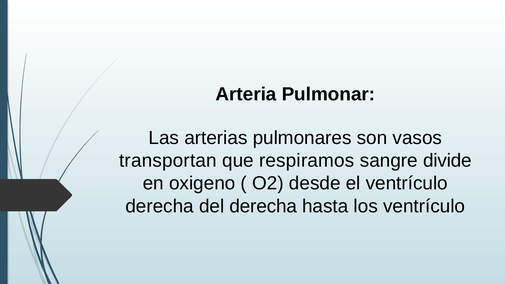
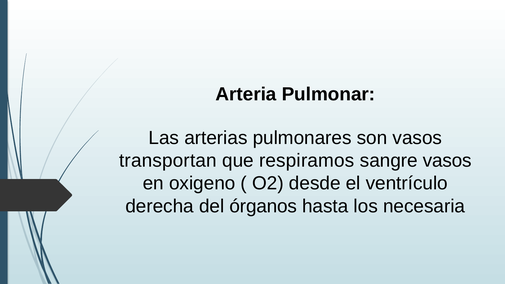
sangre divide: divide -> vasos (447, 161)
del derecha: derecha -> órganos (263, 206)
los ventrículo: ventrículo -> necesaria (424, 206)
